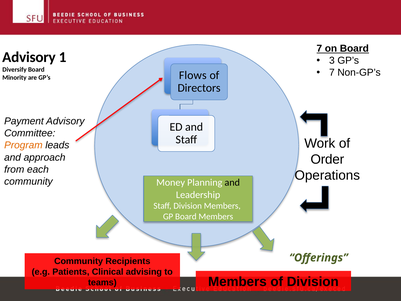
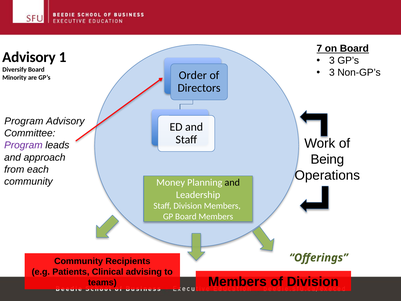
7: 7 -> 3 (332, 73)
Flows: Flows -> Order (193, 75)
Payment: Payment -> Program (24, 121)
Program colour: orange -> purple (23, 145)
Order: Order -> Being (327, 159)
